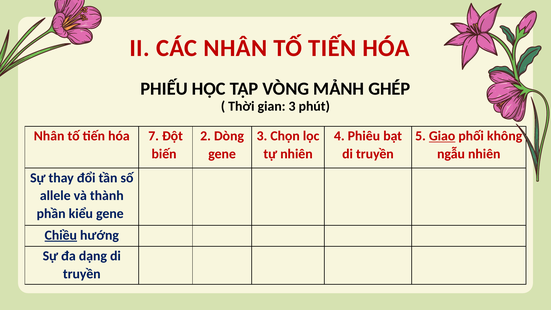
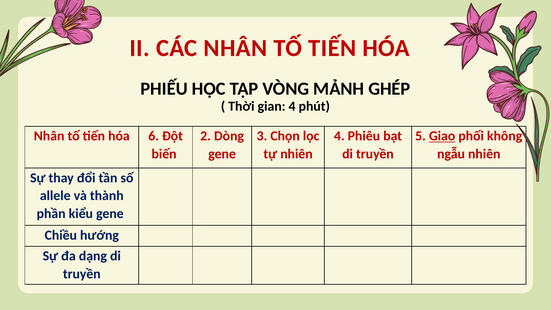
gian 3: 3 -> 4 (292, 106)
7: 7 -> 6 (154, 136)
Chiều underline: present -> none (61, 235)
